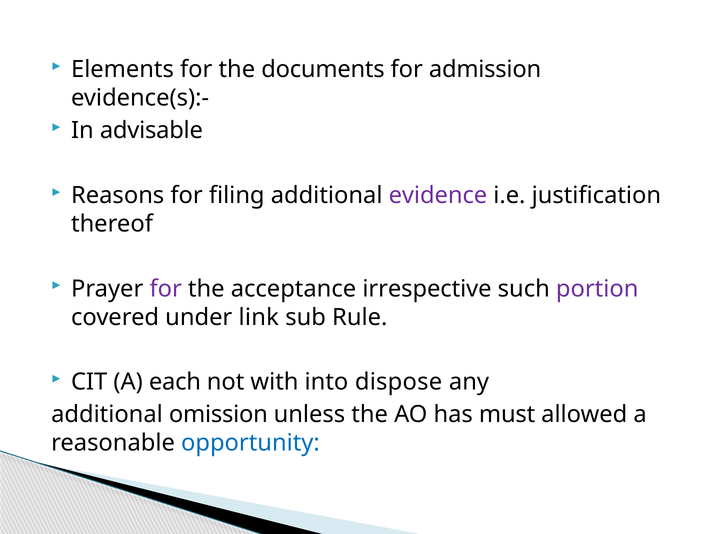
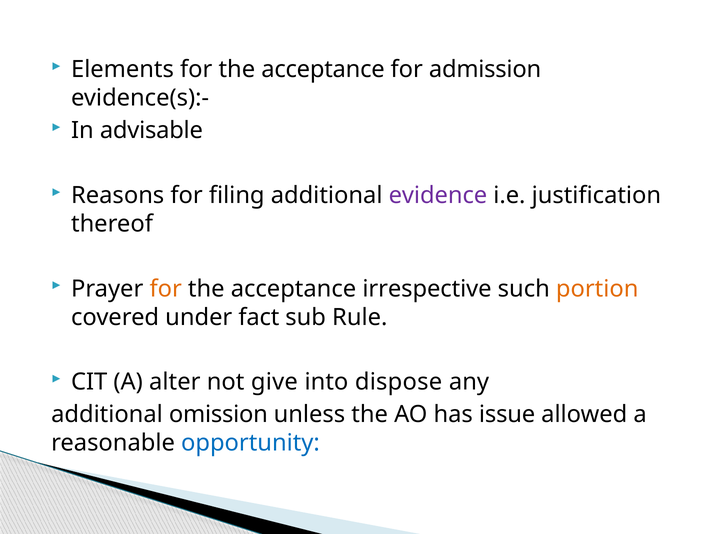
Elements for the documents: documents -> acceptance (323, 70)
for colour: purple -> orange (166, 289)
portion colour: purple -> orange (597, 289)
link: link -> fact (259, 317)
each: each -> alter (175, 382)
with: with -> give (274, 382)
must: must -> issue (507, 415)
